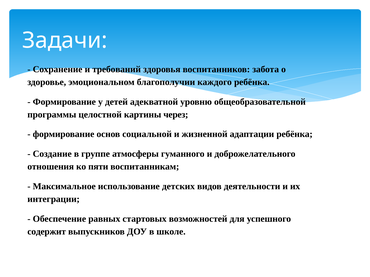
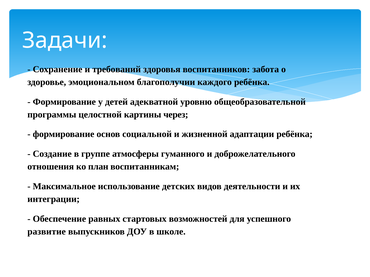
пяти: пяти -> план (98, 167)
содержит: содержит -> развитие (47, 232)
